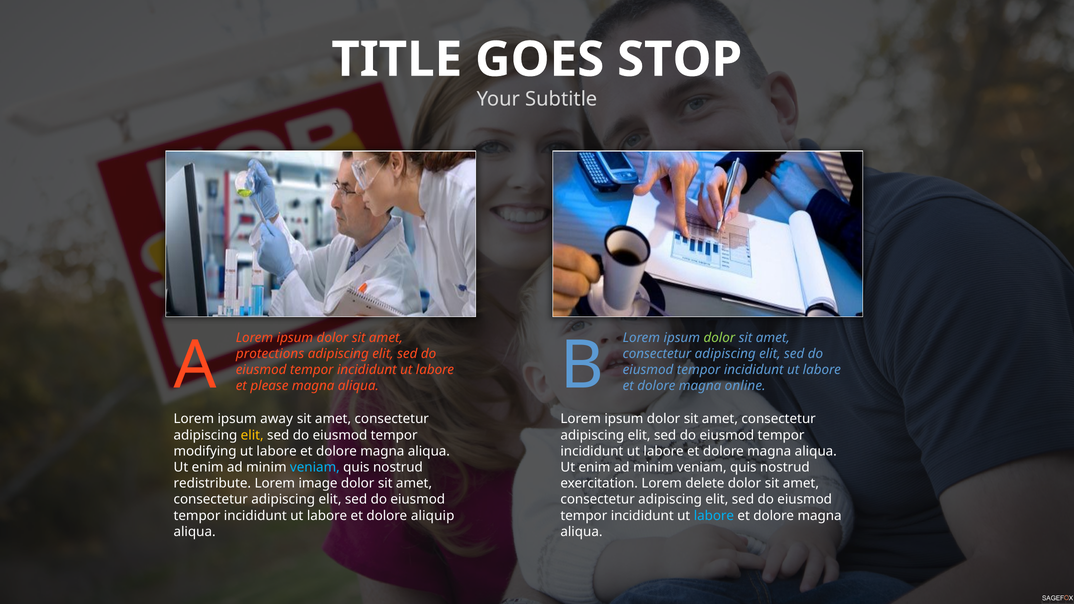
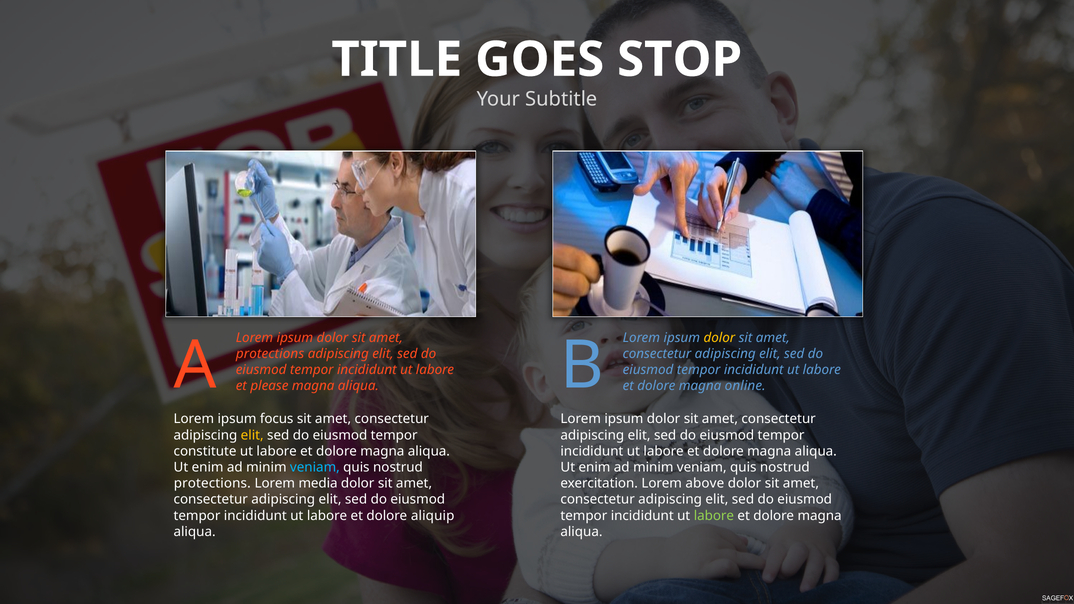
dolor colour: light green -> yellow (719, 338)
away: away -> focus (277, 419)
modifying: modifying -> constitute (205, 451)
redistribute: redistribute -> protections (212, 484)
image: image -> media (318, 484)
delete: delete -> above (705, 484)
labore colour: light blue -> light green (714, 516)
